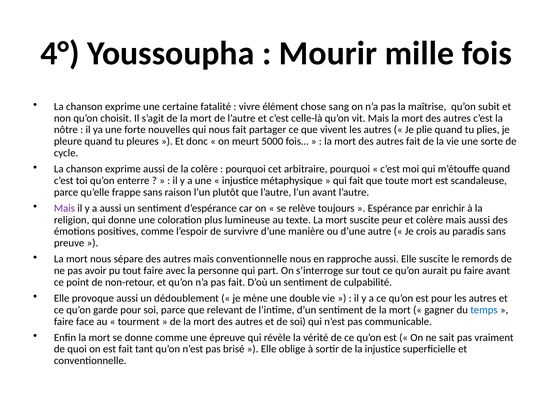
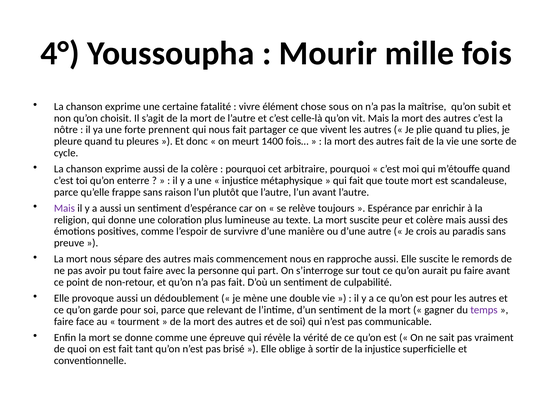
sang: sang -> sous (339, 107)
nouvelles: nouvelles -> prennent (169, 130)
5000: 5000 -> 1400 (272, 142)
mais conventionnelle: conventionnelle -> commencement (252, 260)
temps colour: blue -> purple (484, 310)
